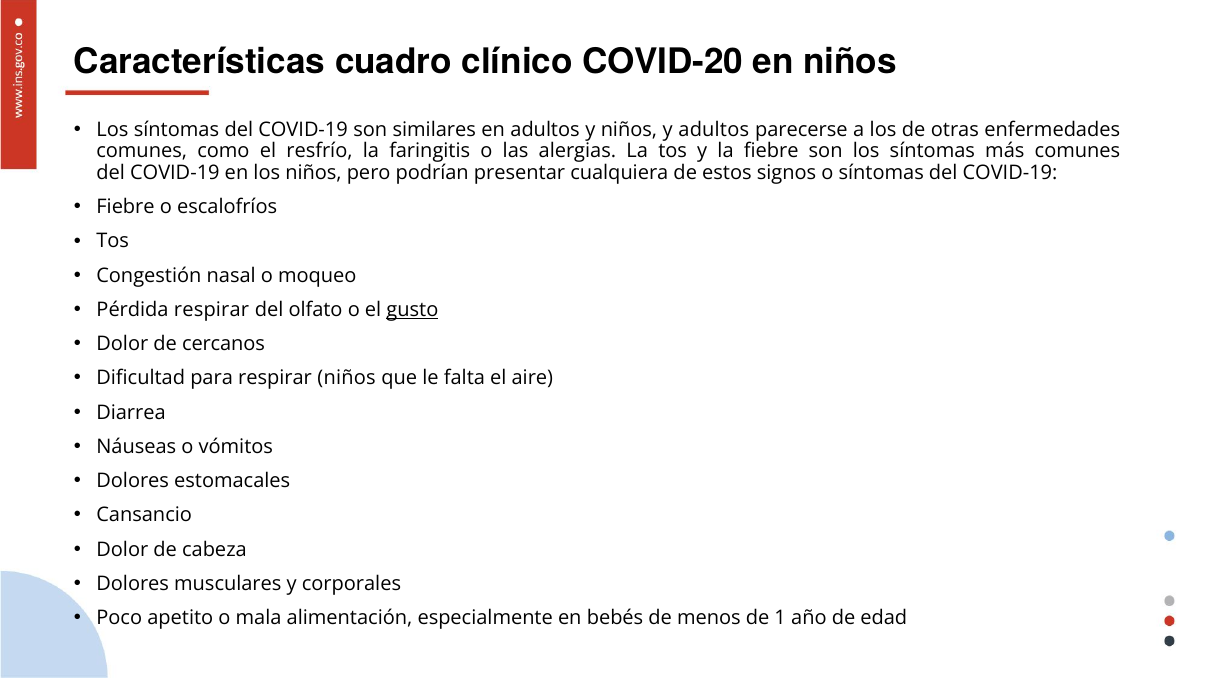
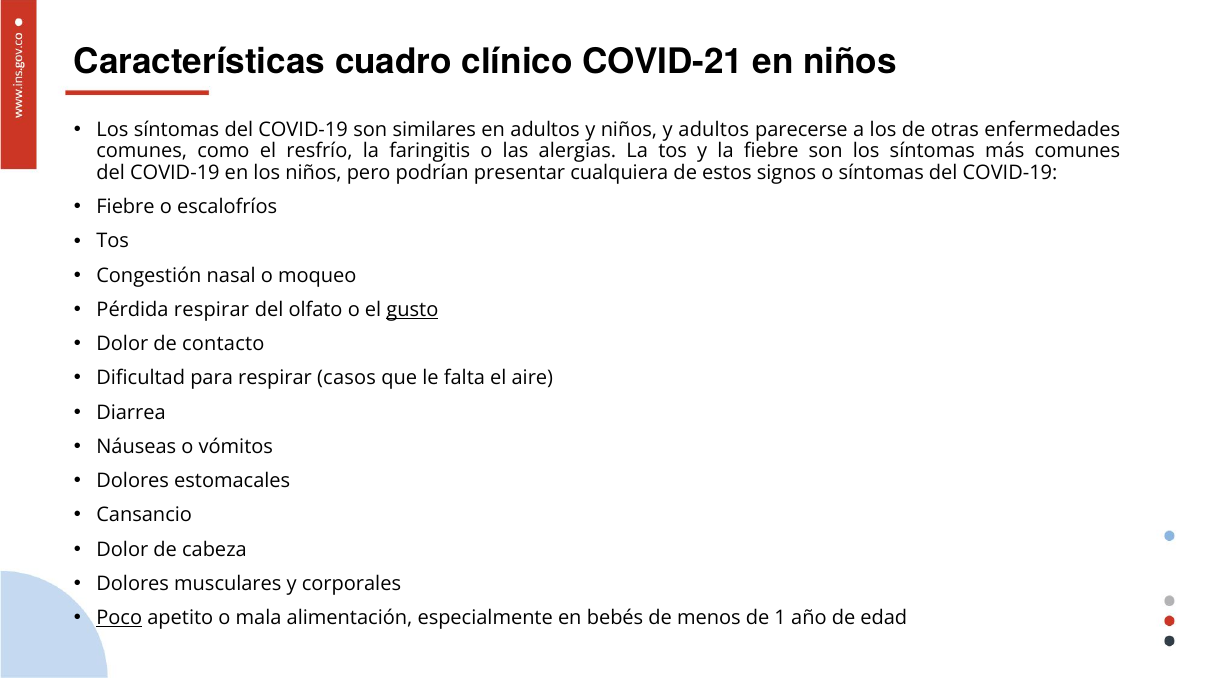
COVID-20: COVID-20 -> COVID-21 (663, 62)
cercanos: cercanos -> contacto (223, 344)
respirar niños: niños -> casos (347, 378)
Poco underline: none -> present (119, 618)
